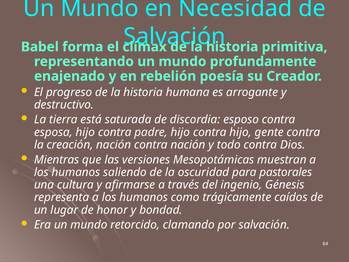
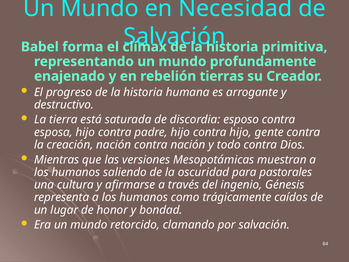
poesía: poesía -> tierras (222, 76)
